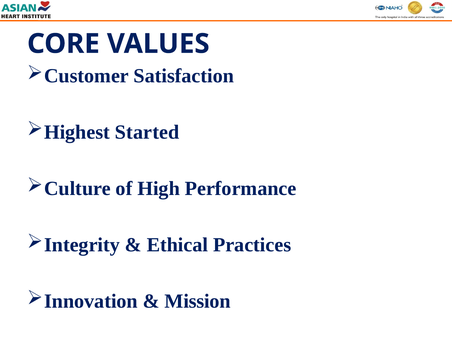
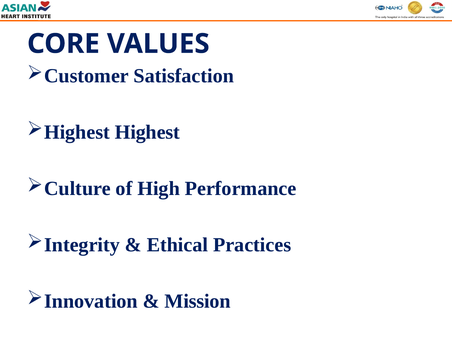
Highest Started: Started -> Highest (147, 132)
